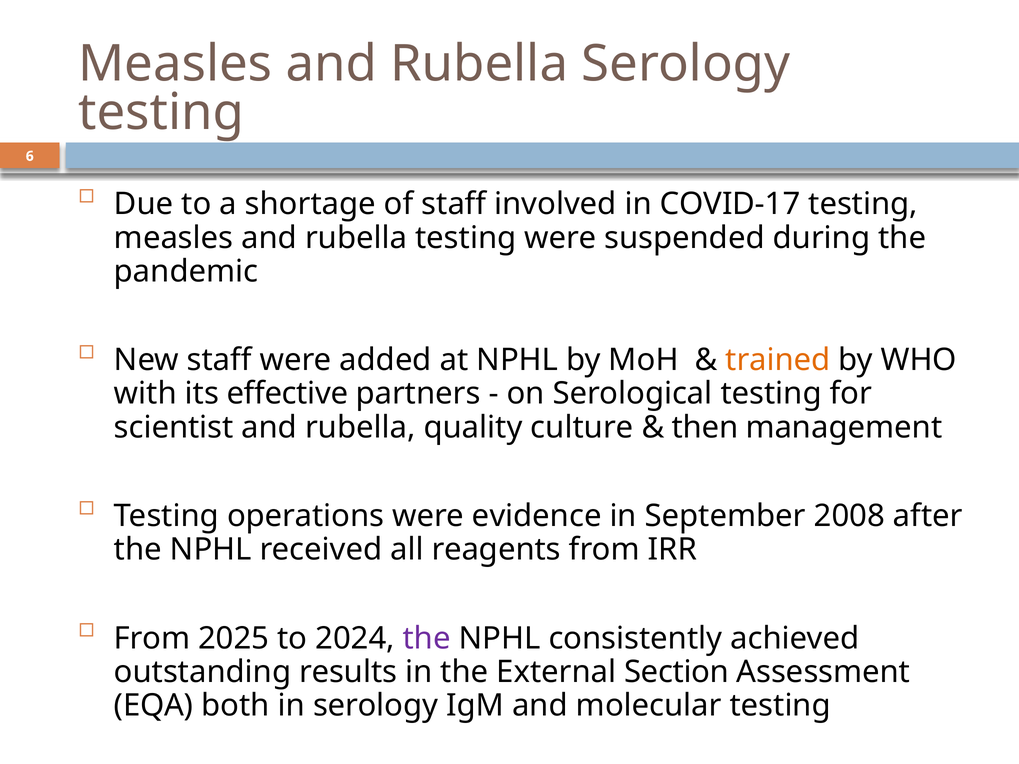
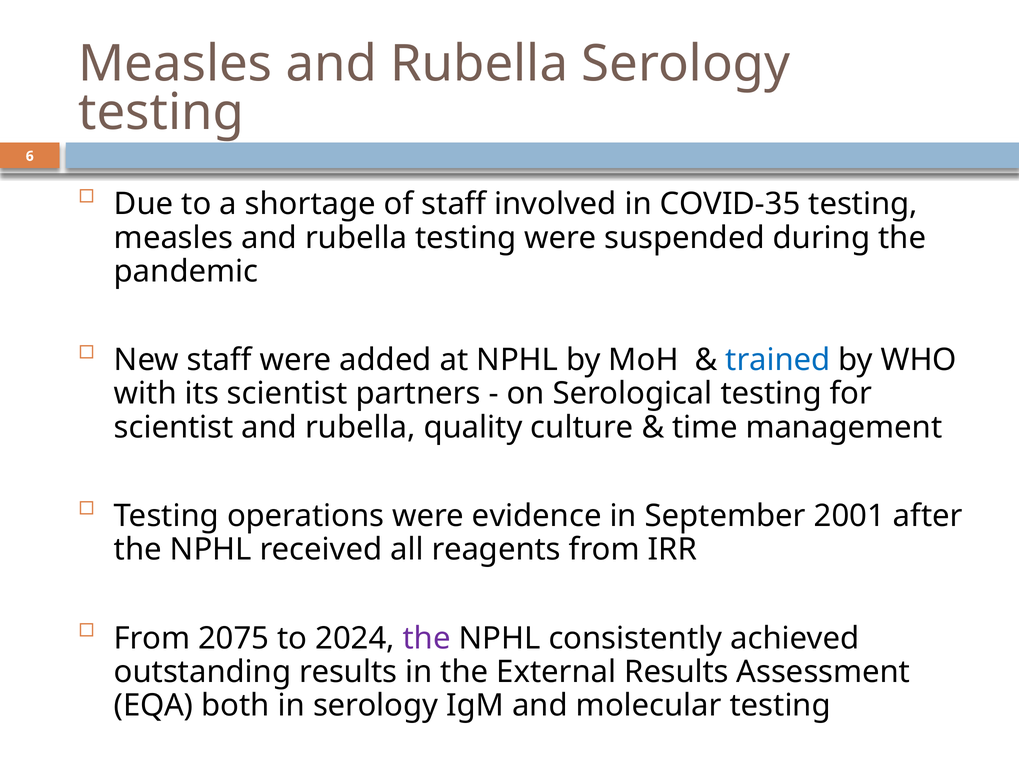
COVID-17: COVID-17 -> COVID-35 (730, 204)
trained colour: orange -> blue (778, 360)
its effective: effective -> scientist (287, 394)
then: then -> time (705, 427)
2008: 2008 -> 2001 (849, 516)
2025: 2025 -> 2075 (234, 639)
External Section: Section -> Results (676, 672)
